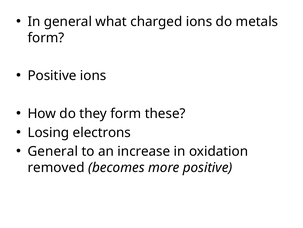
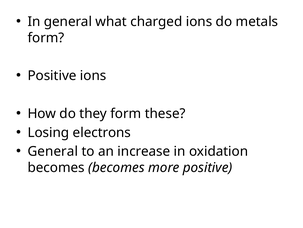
removed: removed -> becomes (56, 167)
